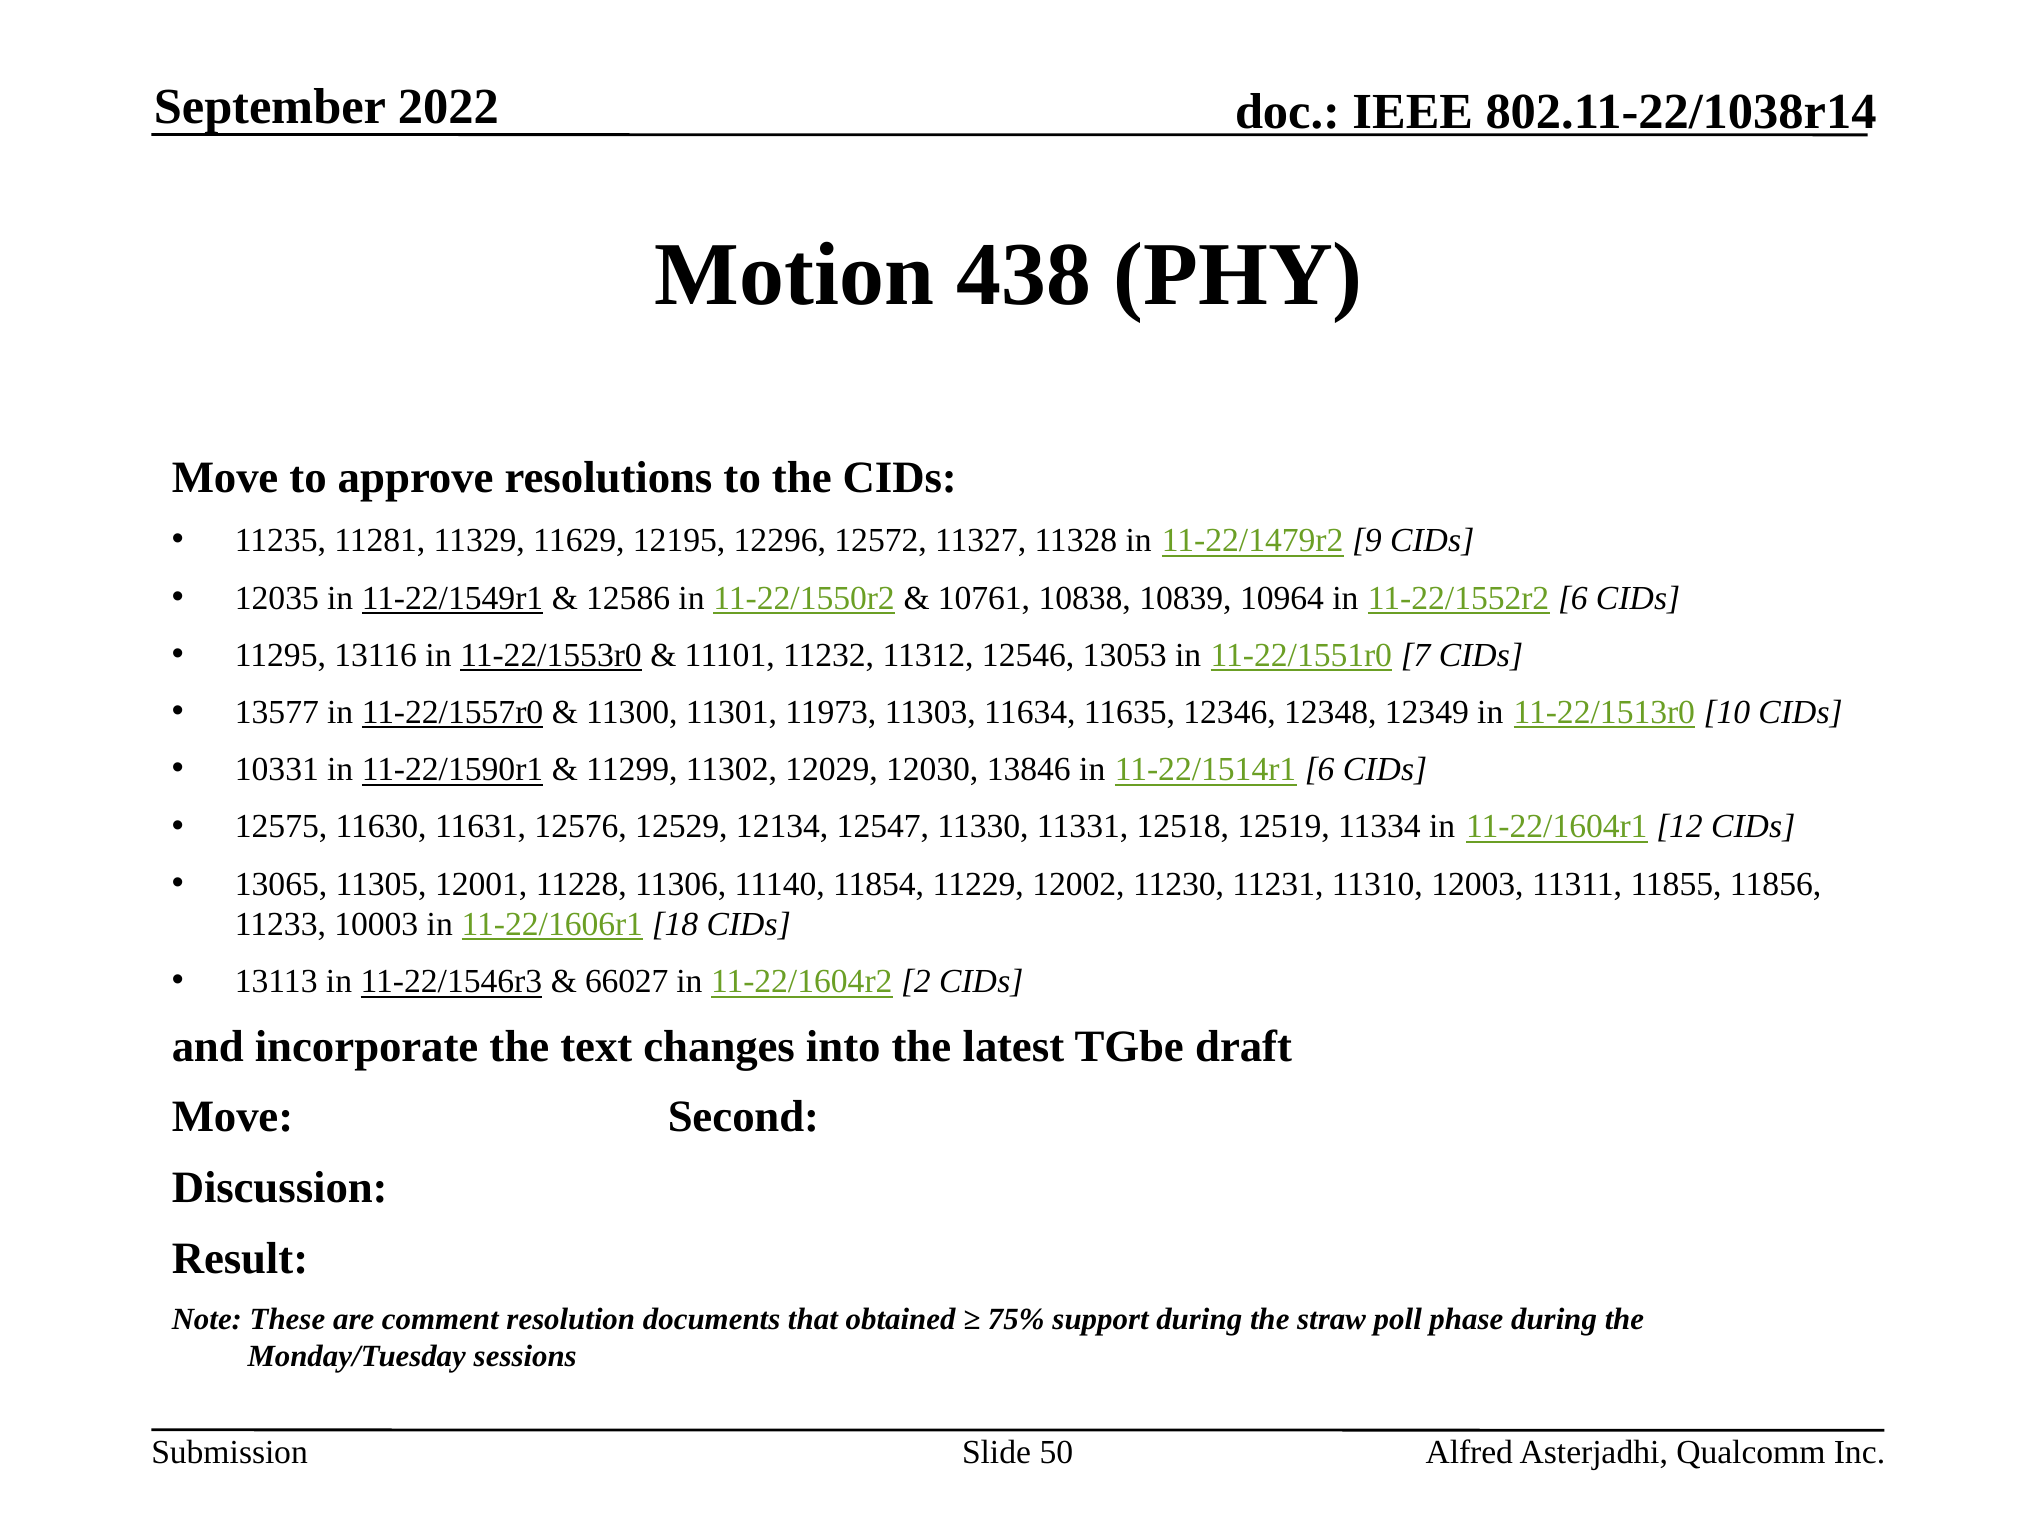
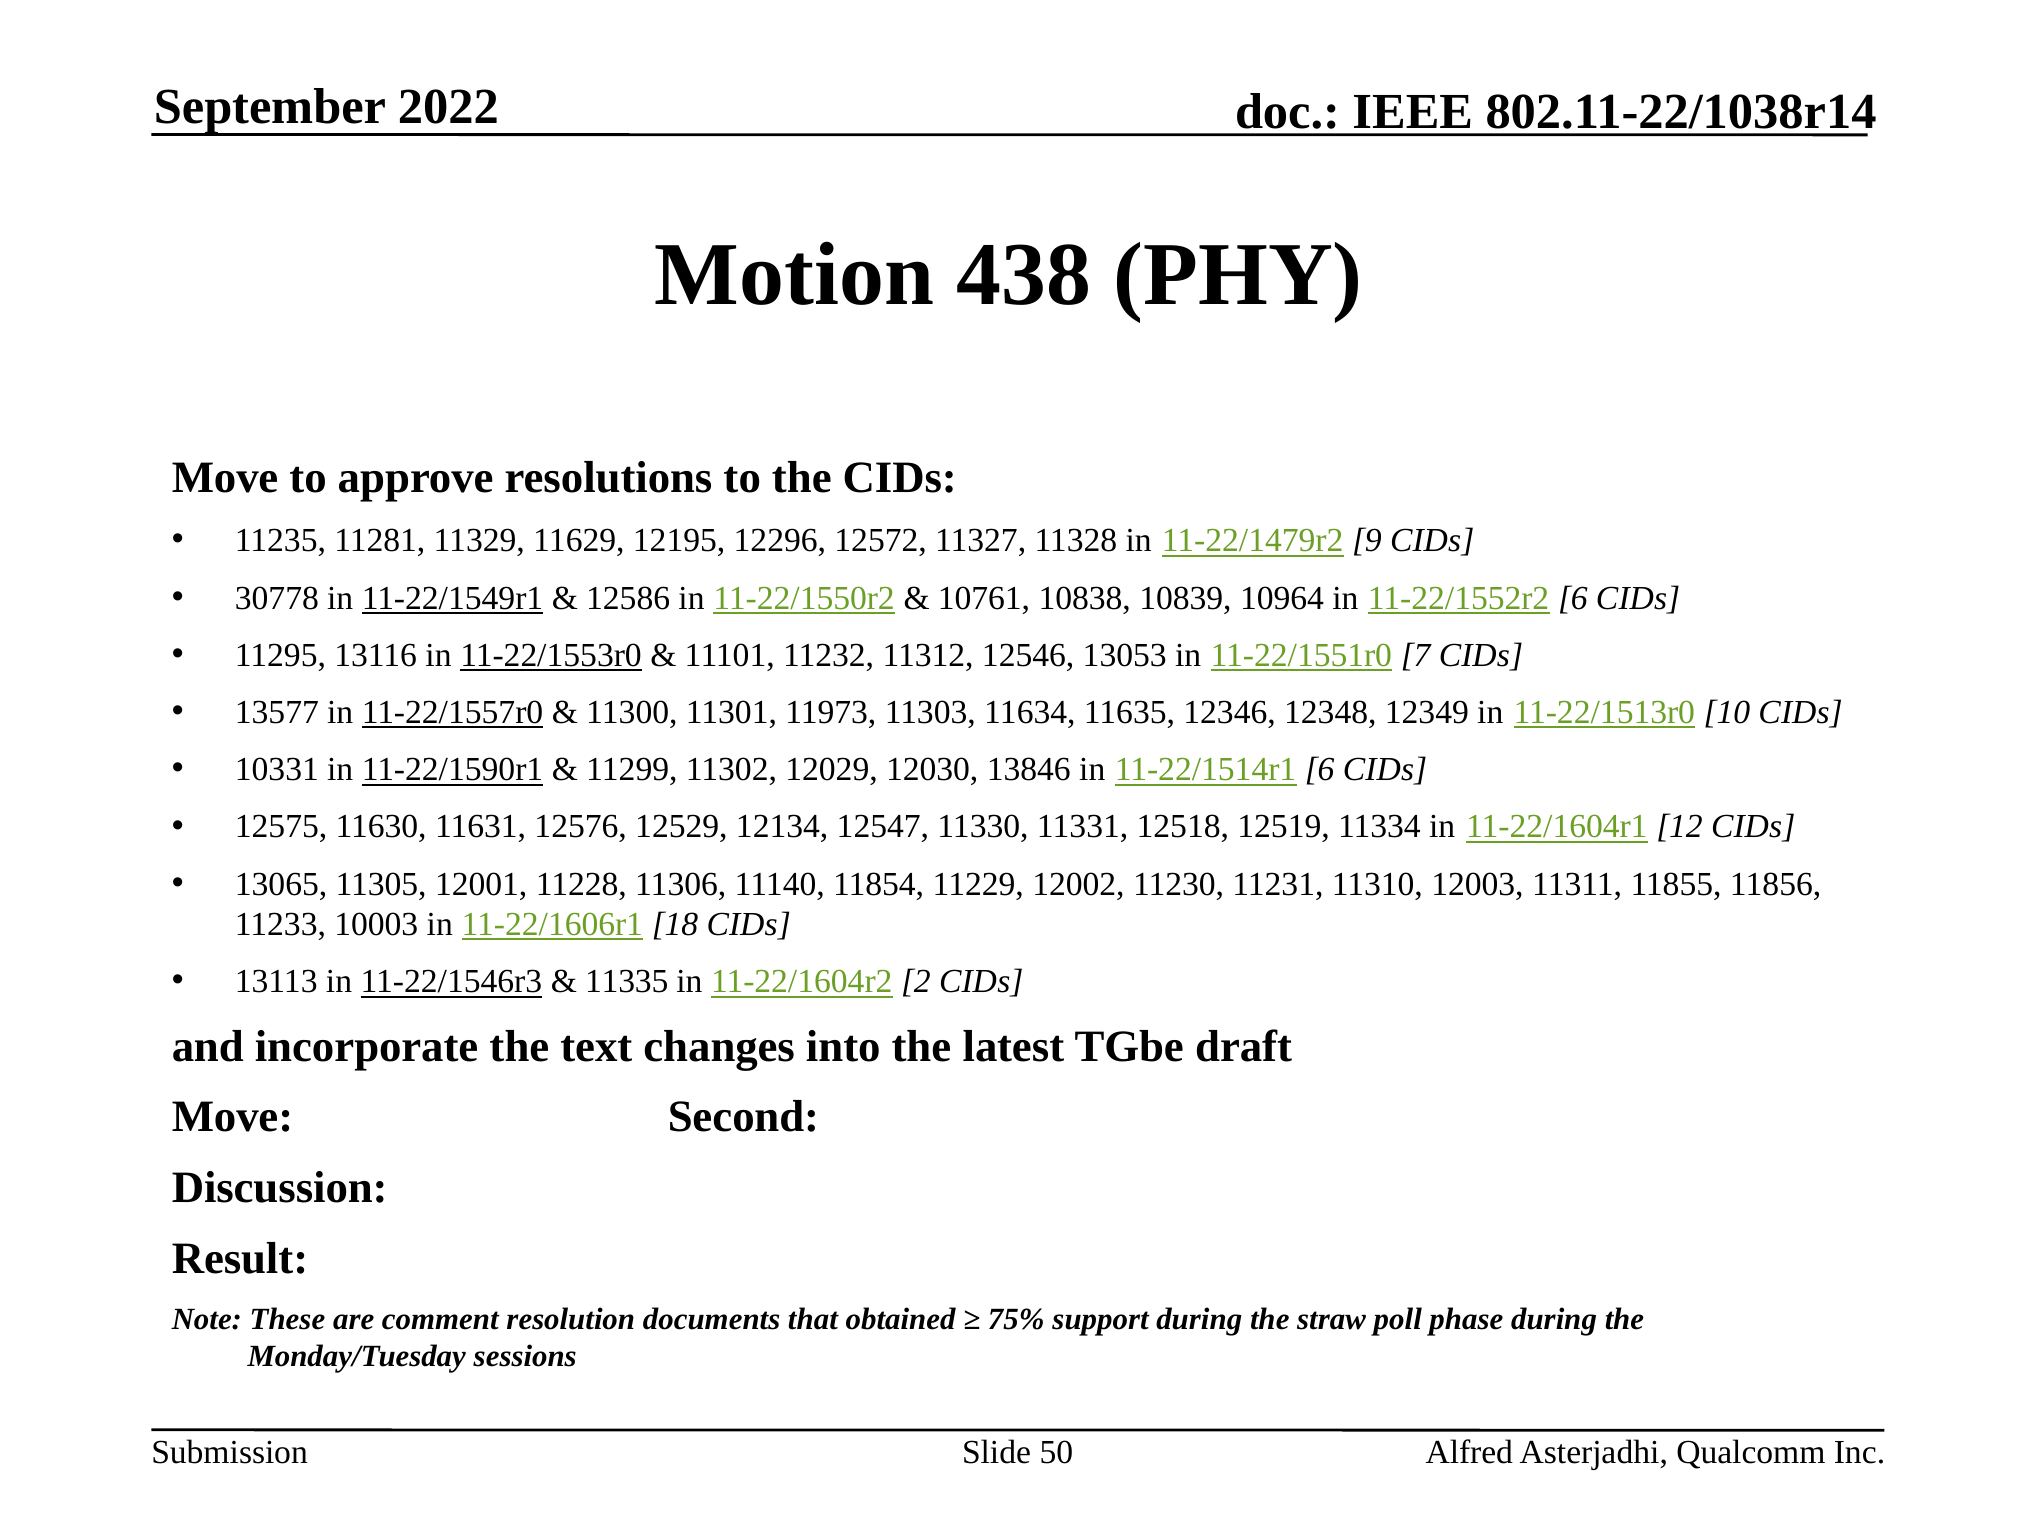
12035: 12035 -> 30778 (277, 598)
66027: 66027 -> 11335 (627, 982)
